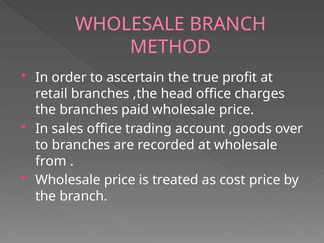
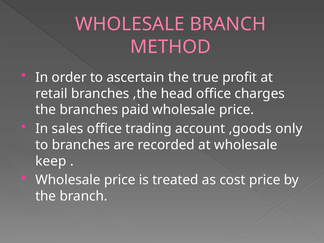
over: over -> only (289, 129)
from: from -> keep (51, 161)
